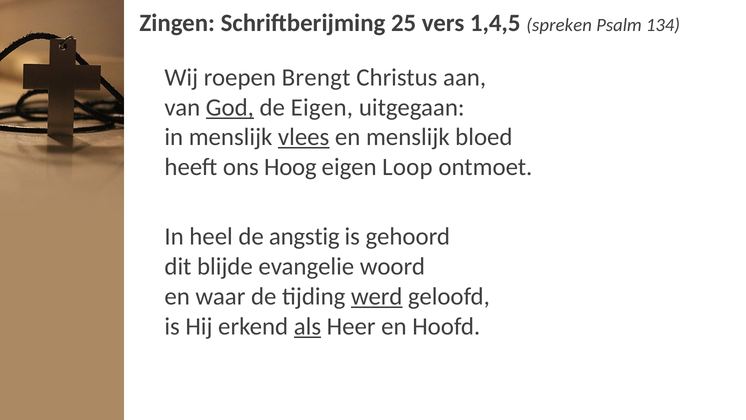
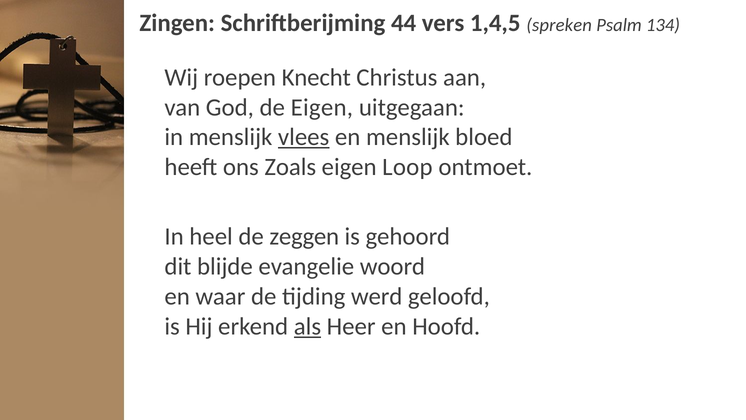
25: 25 -> 44 (404, 23)
Brengt: Brengt -> Knecht (316, 77)
God underline: present -> none (230, 107)
Hoog: Hoog -> Zoals (290, 167)
angstig: angstig -> zeggen (304, 237)
werd underline: present -> none (377, 296)
